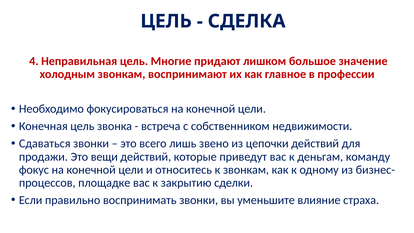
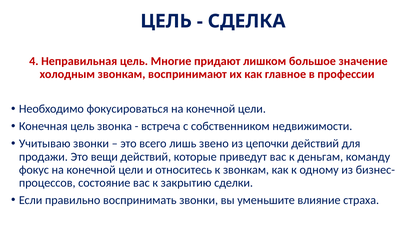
Сдаваться: Сдаваться -> Учитываю (45, 144)
площадке: площадке -> состояние (104, 183)
